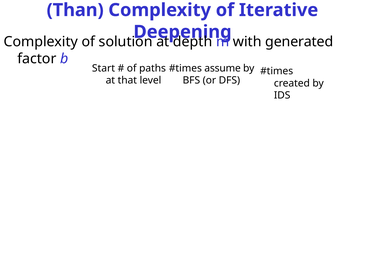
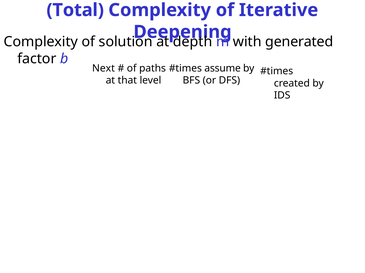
Than: Than -> Total (75, 10)
Start: Start -> Next (103, 68)
